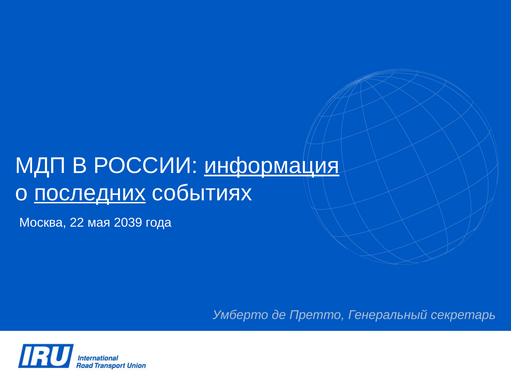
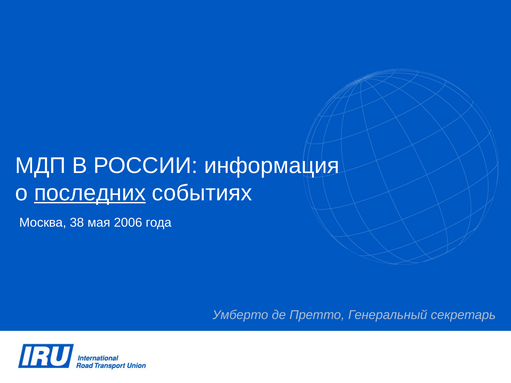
информация underline: present -> none (272, 166)
22: 22 -> 38 (77, 223)
2039: 2039 -> 2006 (128, 223)
